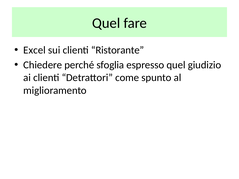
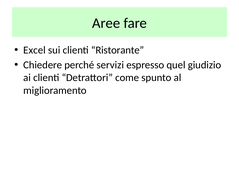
Quel: Quel -> Aree (106, 23)
sfoglia: sfoglia -> servizi (110, 65)
